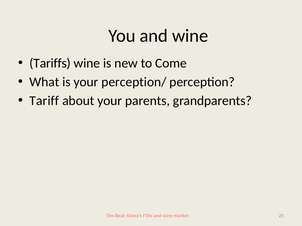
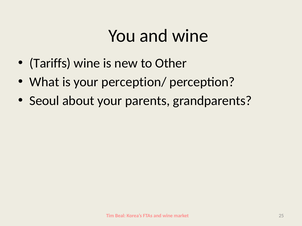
Come: Come -> Other (171, 63)
Tariff: Tariff -> Seoul (44, 101)
